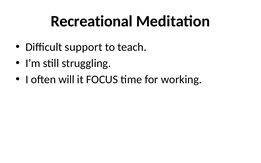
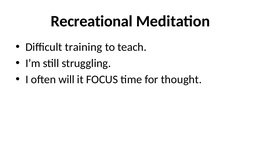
support: support -> training (84, 47)
working: working -> thought (181, 80)
